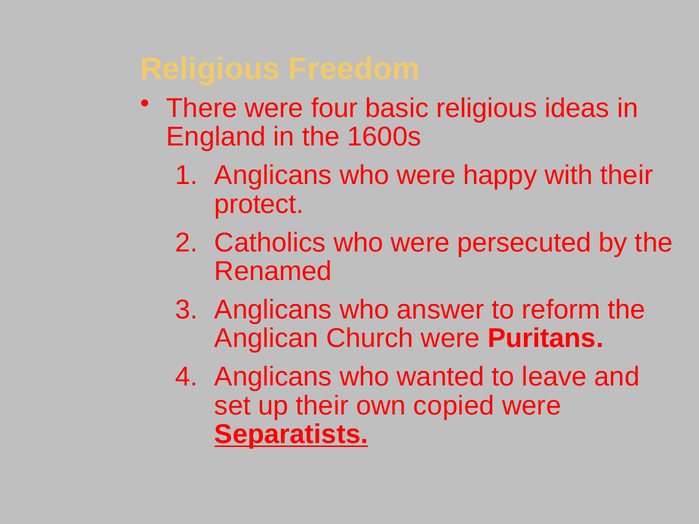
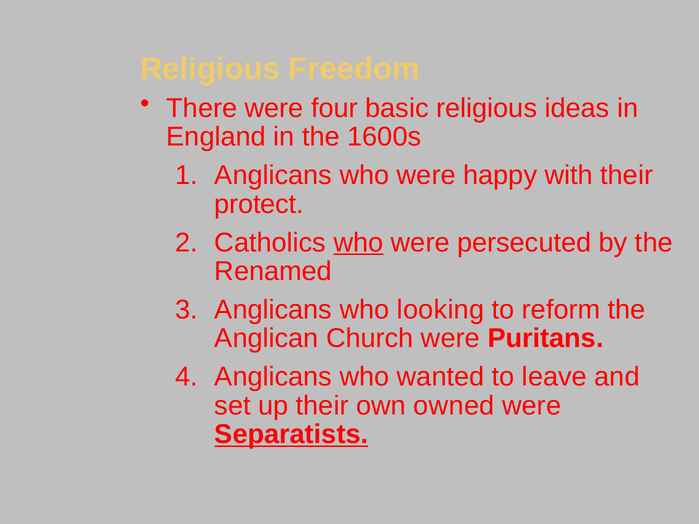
who underline: none -> present (358, 243)
answer: answer -> looking (441, 310)
copied: copied -> owned (454, 406)
